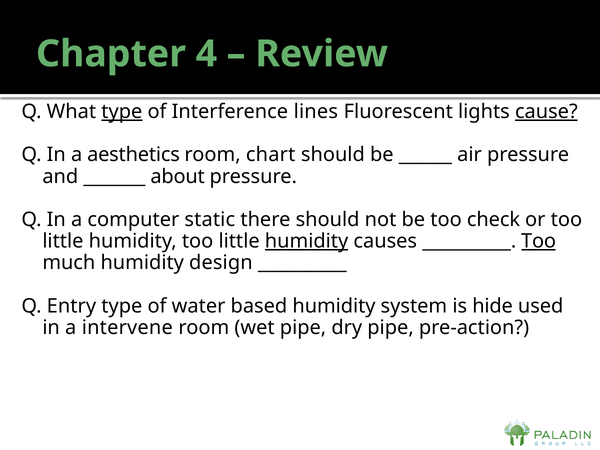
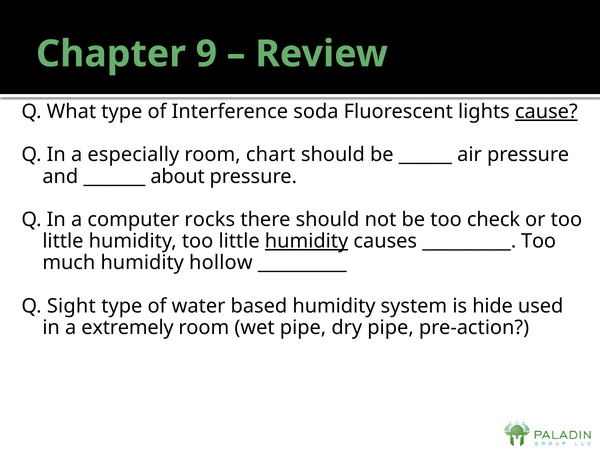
4: 4 -> 9 (206, 54)
type underline: present -> none (122, 112)
lines: lines -> soda (316, 112)
aesthetics: aesthetics -> especially (133, 155)
static: static -> rocks (210, 220)
Too underline: present -> none (539, 241)
design: design -> hollow (221, 263)
Entry: Entry -> Sight (71, 306)
intervene: intervene -> extremely (127, 328)
